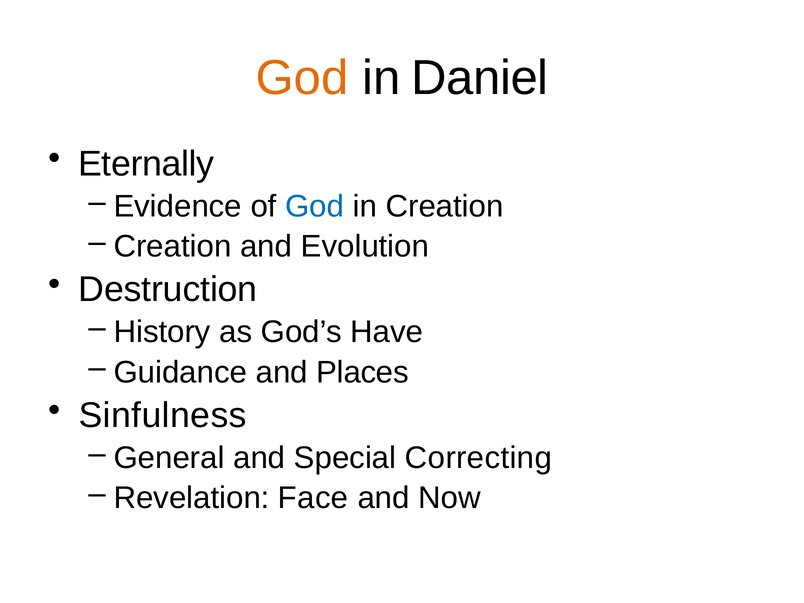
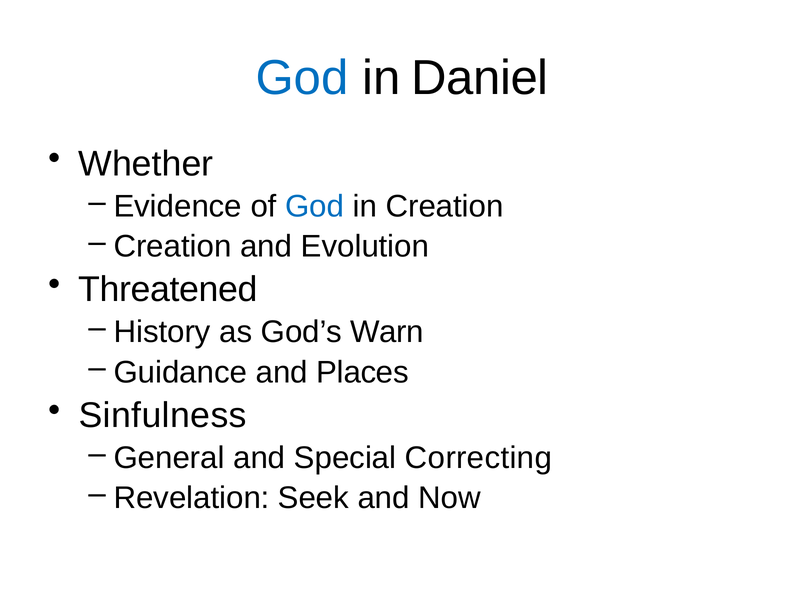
God colour: orange -> blue (302, 78)
Eternally: Eternally -> Whether (146, 164)
Destruction: Destruction -> Threatened (168, 290)
Have: Have -> Warn (387, 332)
Face: Face -> Seek (313, 498)
